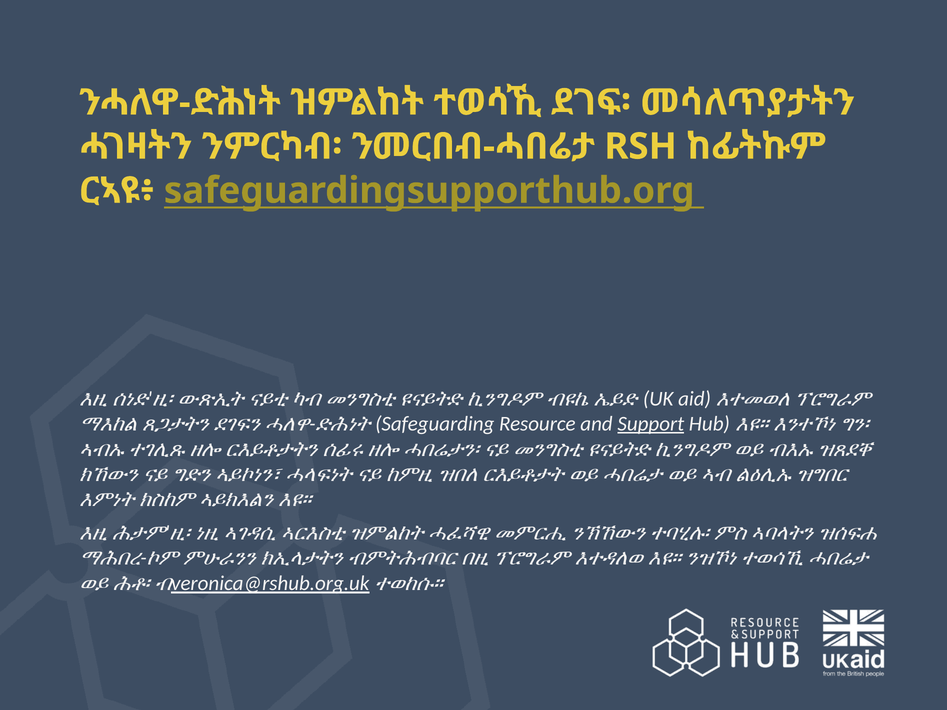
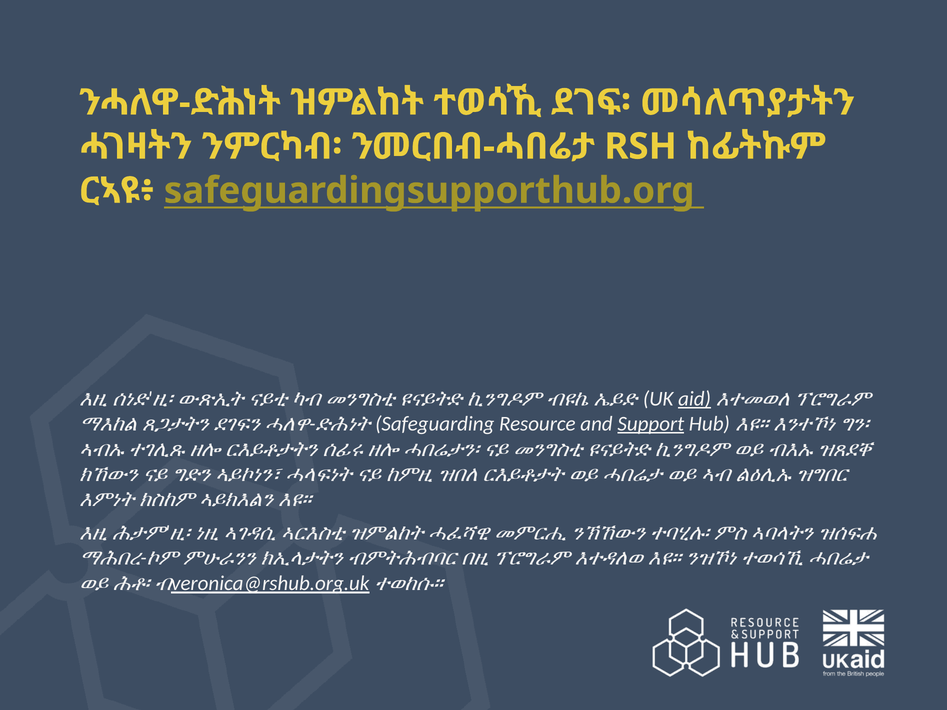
aid underline: none -> present (695, 399)
